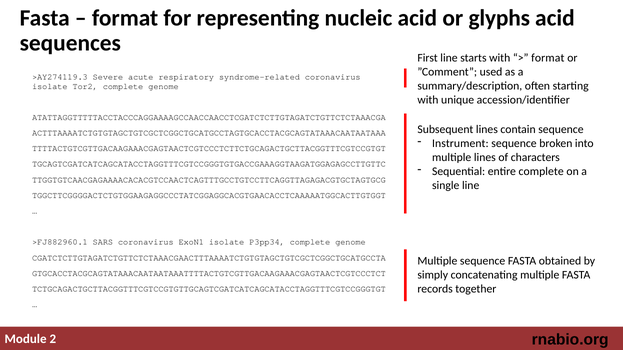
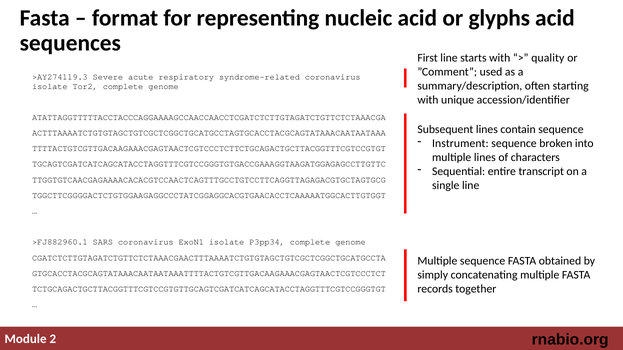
format: format -> quality (548, 58)
entire complete: complete -> transcript (541, 172)
